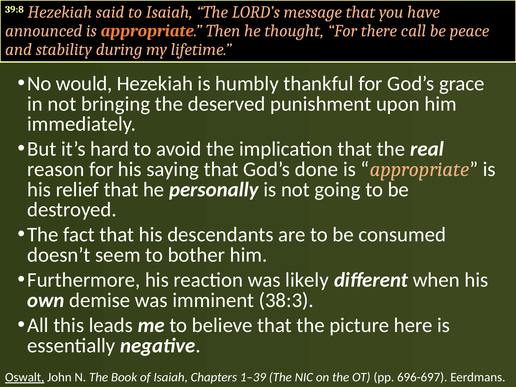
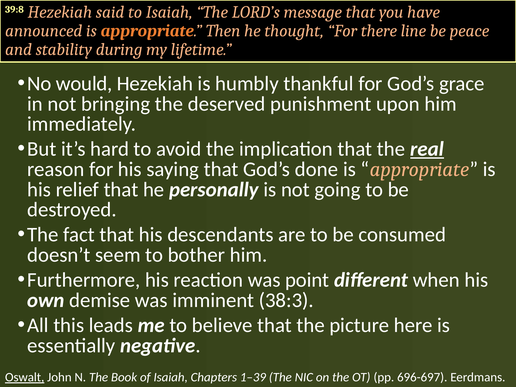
call: call -> line (413, 31)
real underline: none -> present (427, 149)
likely: likely -> point (307, 280)
